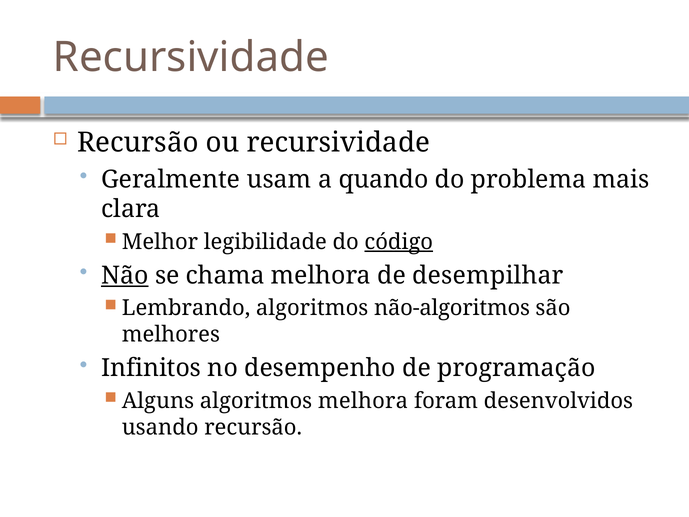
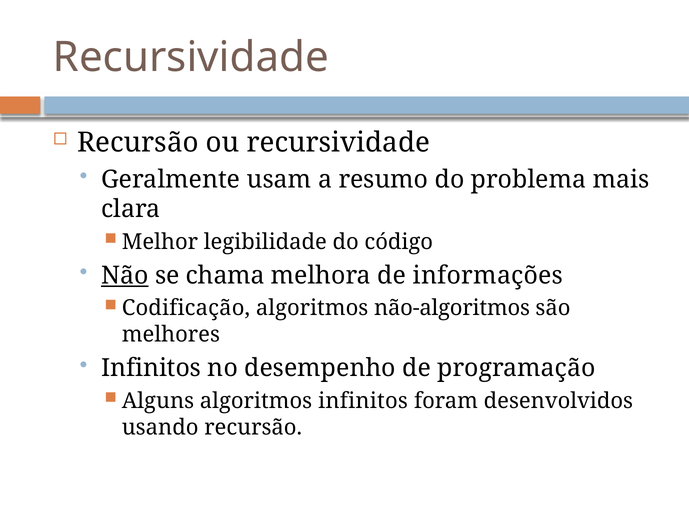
quando: quando -> resumo (383, 179)
código underline: present -> none (399, 242)
desempilhar: desempilhar -> informações (488, 275)
Lembrando: Lembrando -> Codificação (186, 308)
algoritmos melhora: melhora -> infinitos (363, 401)
